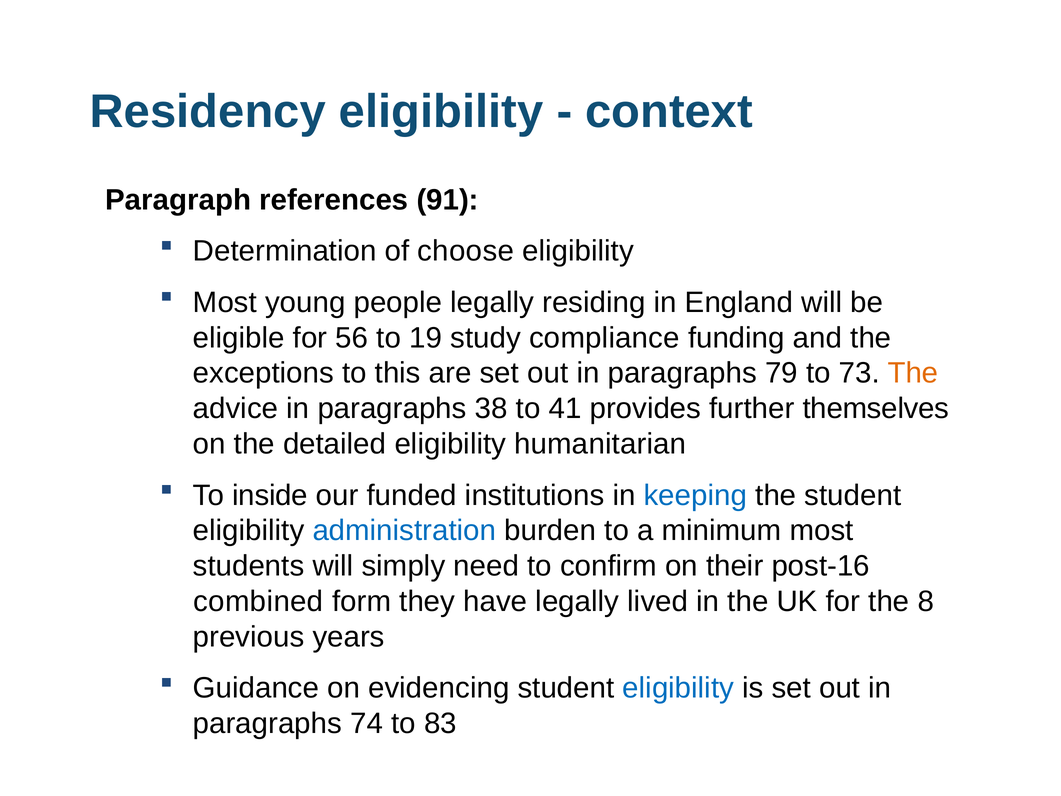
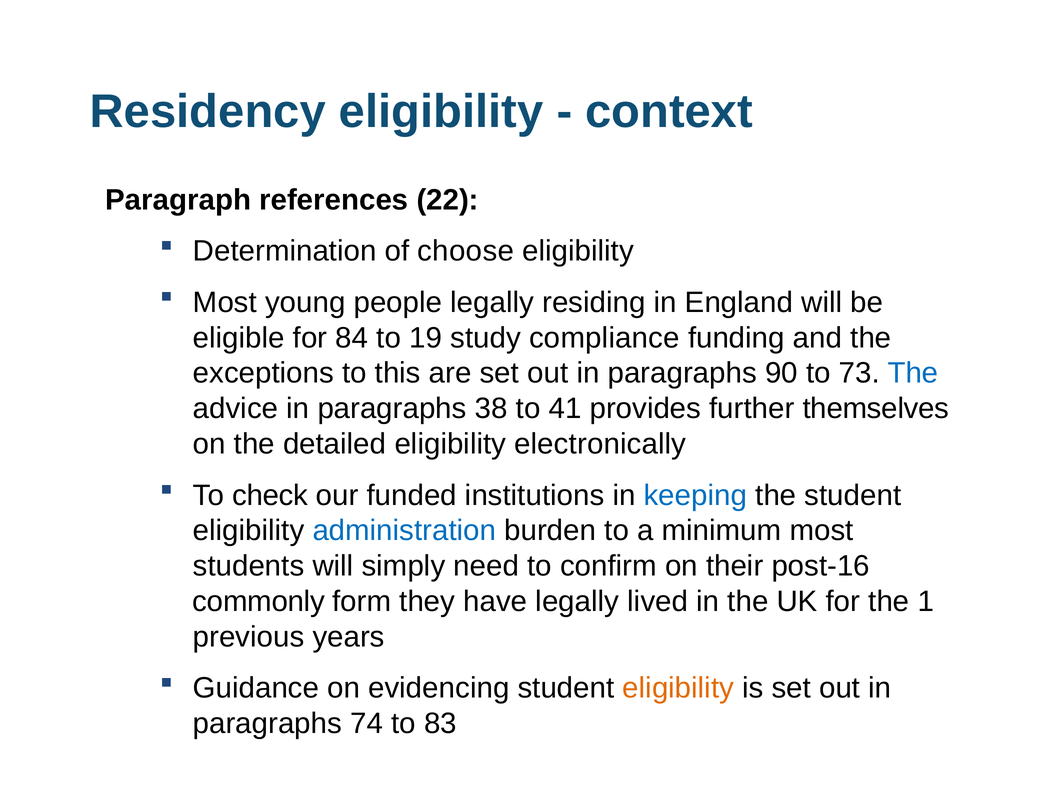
91: 91 -> 22 (448, 200)
56: 56 -> 84 (352, 338)
79: 79 -> 90 (781, 373)
The colour: orange -> blue (913, 373)
humanitarian: humanitarian -> electronically (600, 444)
inside: inside -> check (270, 495)
combined: combined -> commonly (259, 601)
8: 8 -> 1 (926, 601)
eligibility colour: blue -> orange (678, 688)
